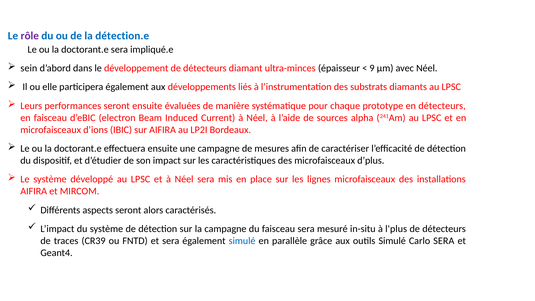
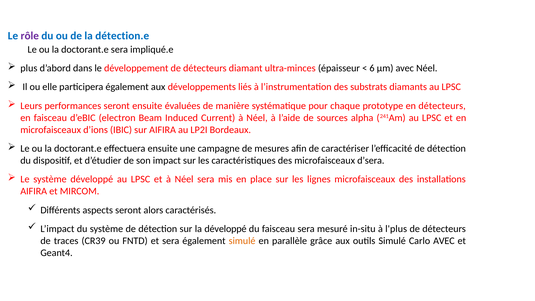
sein: sein -> plus (29, 68)
9: 9 -> 6 (372, 68)
d’plus: d’plus -> d’sera (371, 161)
la campagne: campagne -> développé (225, 229)
simulé colour: blue -> orange (242, 241)
Carlo SERA: SERA -> AVEC (444, 241)
